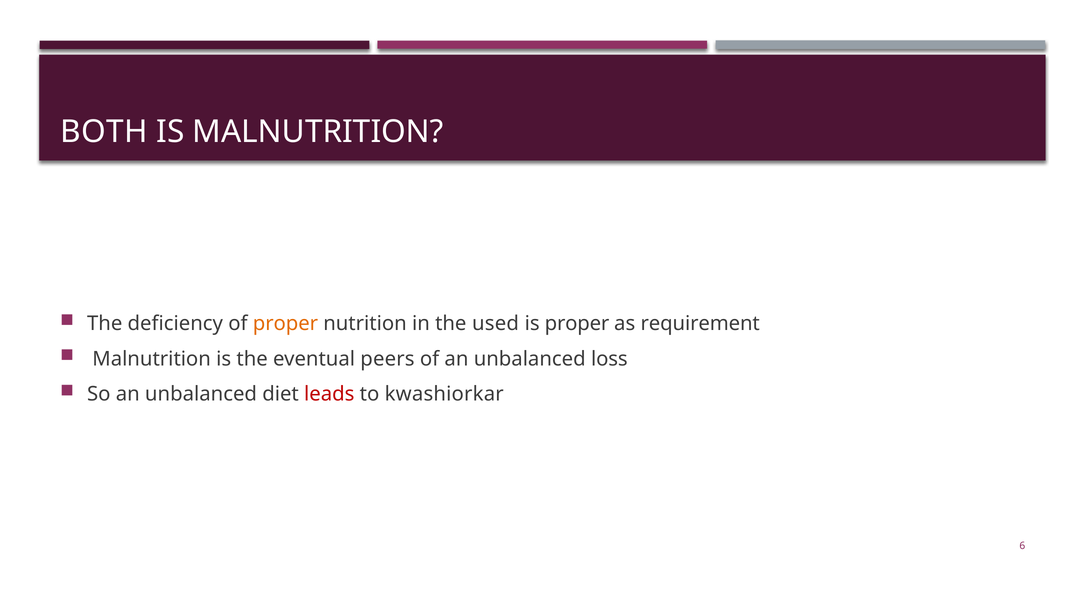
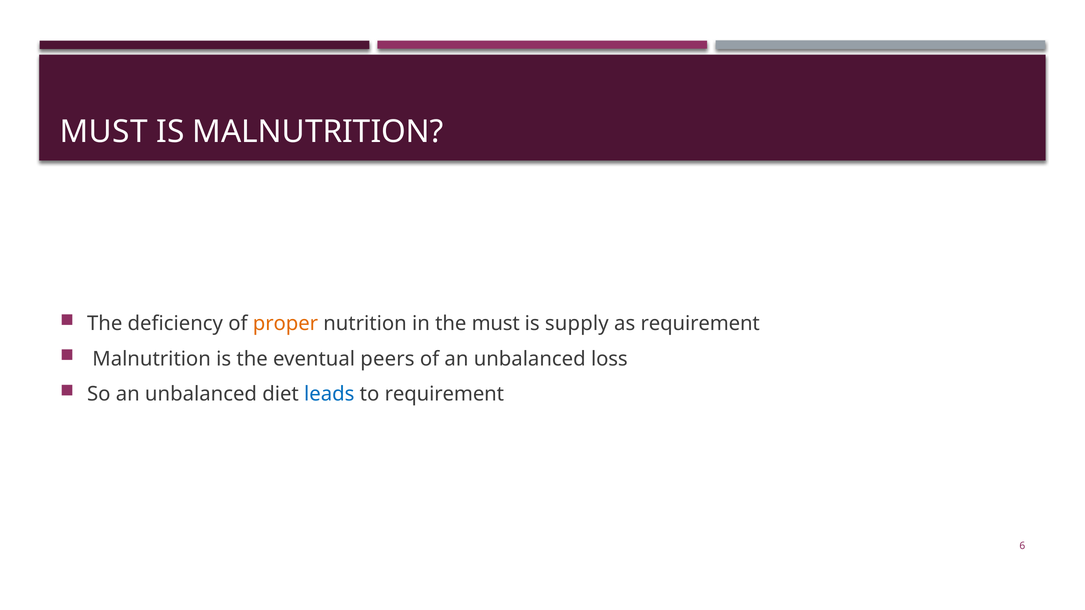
BOTH: BOTH -> MUST (104, 132)
the used: used -> must (496, 324)
is proper: proper -> supply (577, 324)
leads colour: red -> blue (329, 394)
to kwashiorkar: kwashiorkar -> requirement (444, 394)
